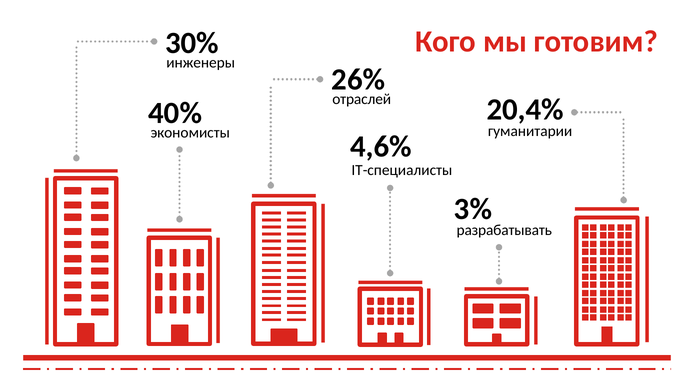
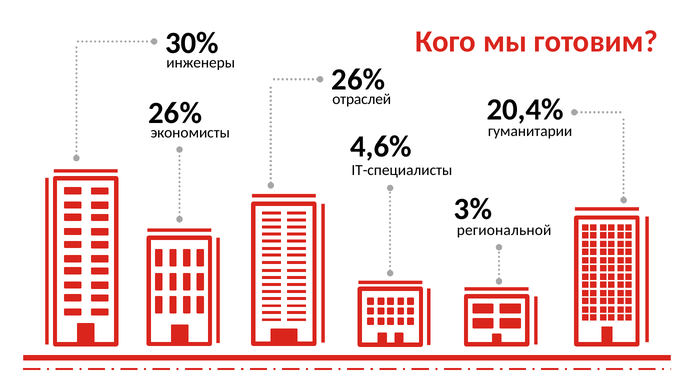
40%: 40% -> 26% (175, 113)
разрабатывать: разрабатывать -> региональной (504, 231)
